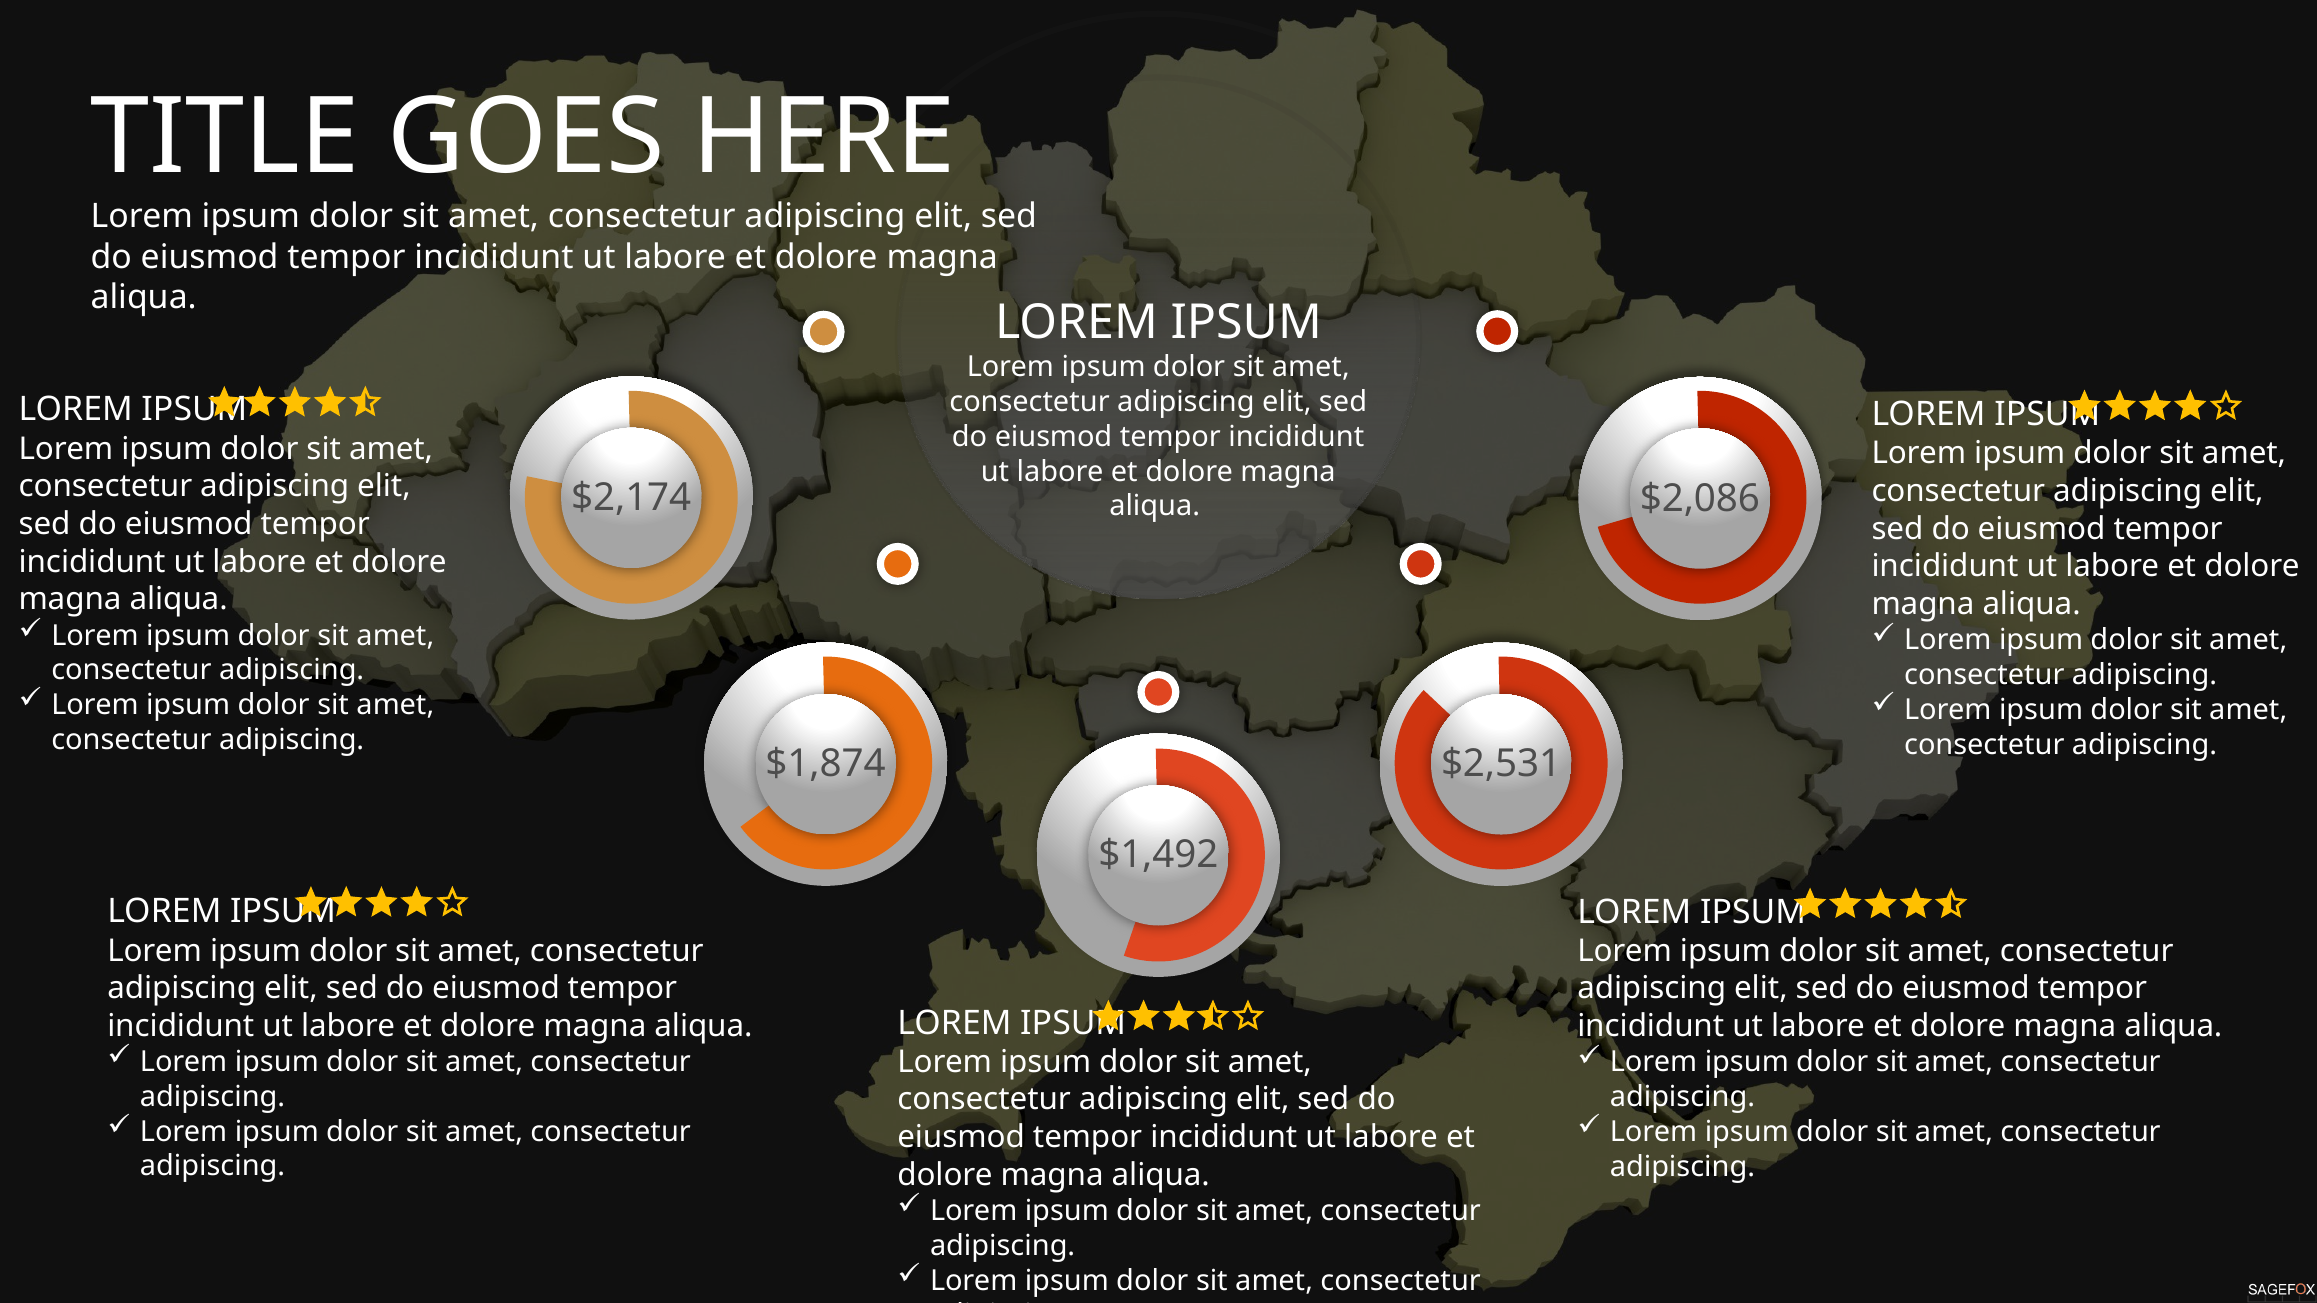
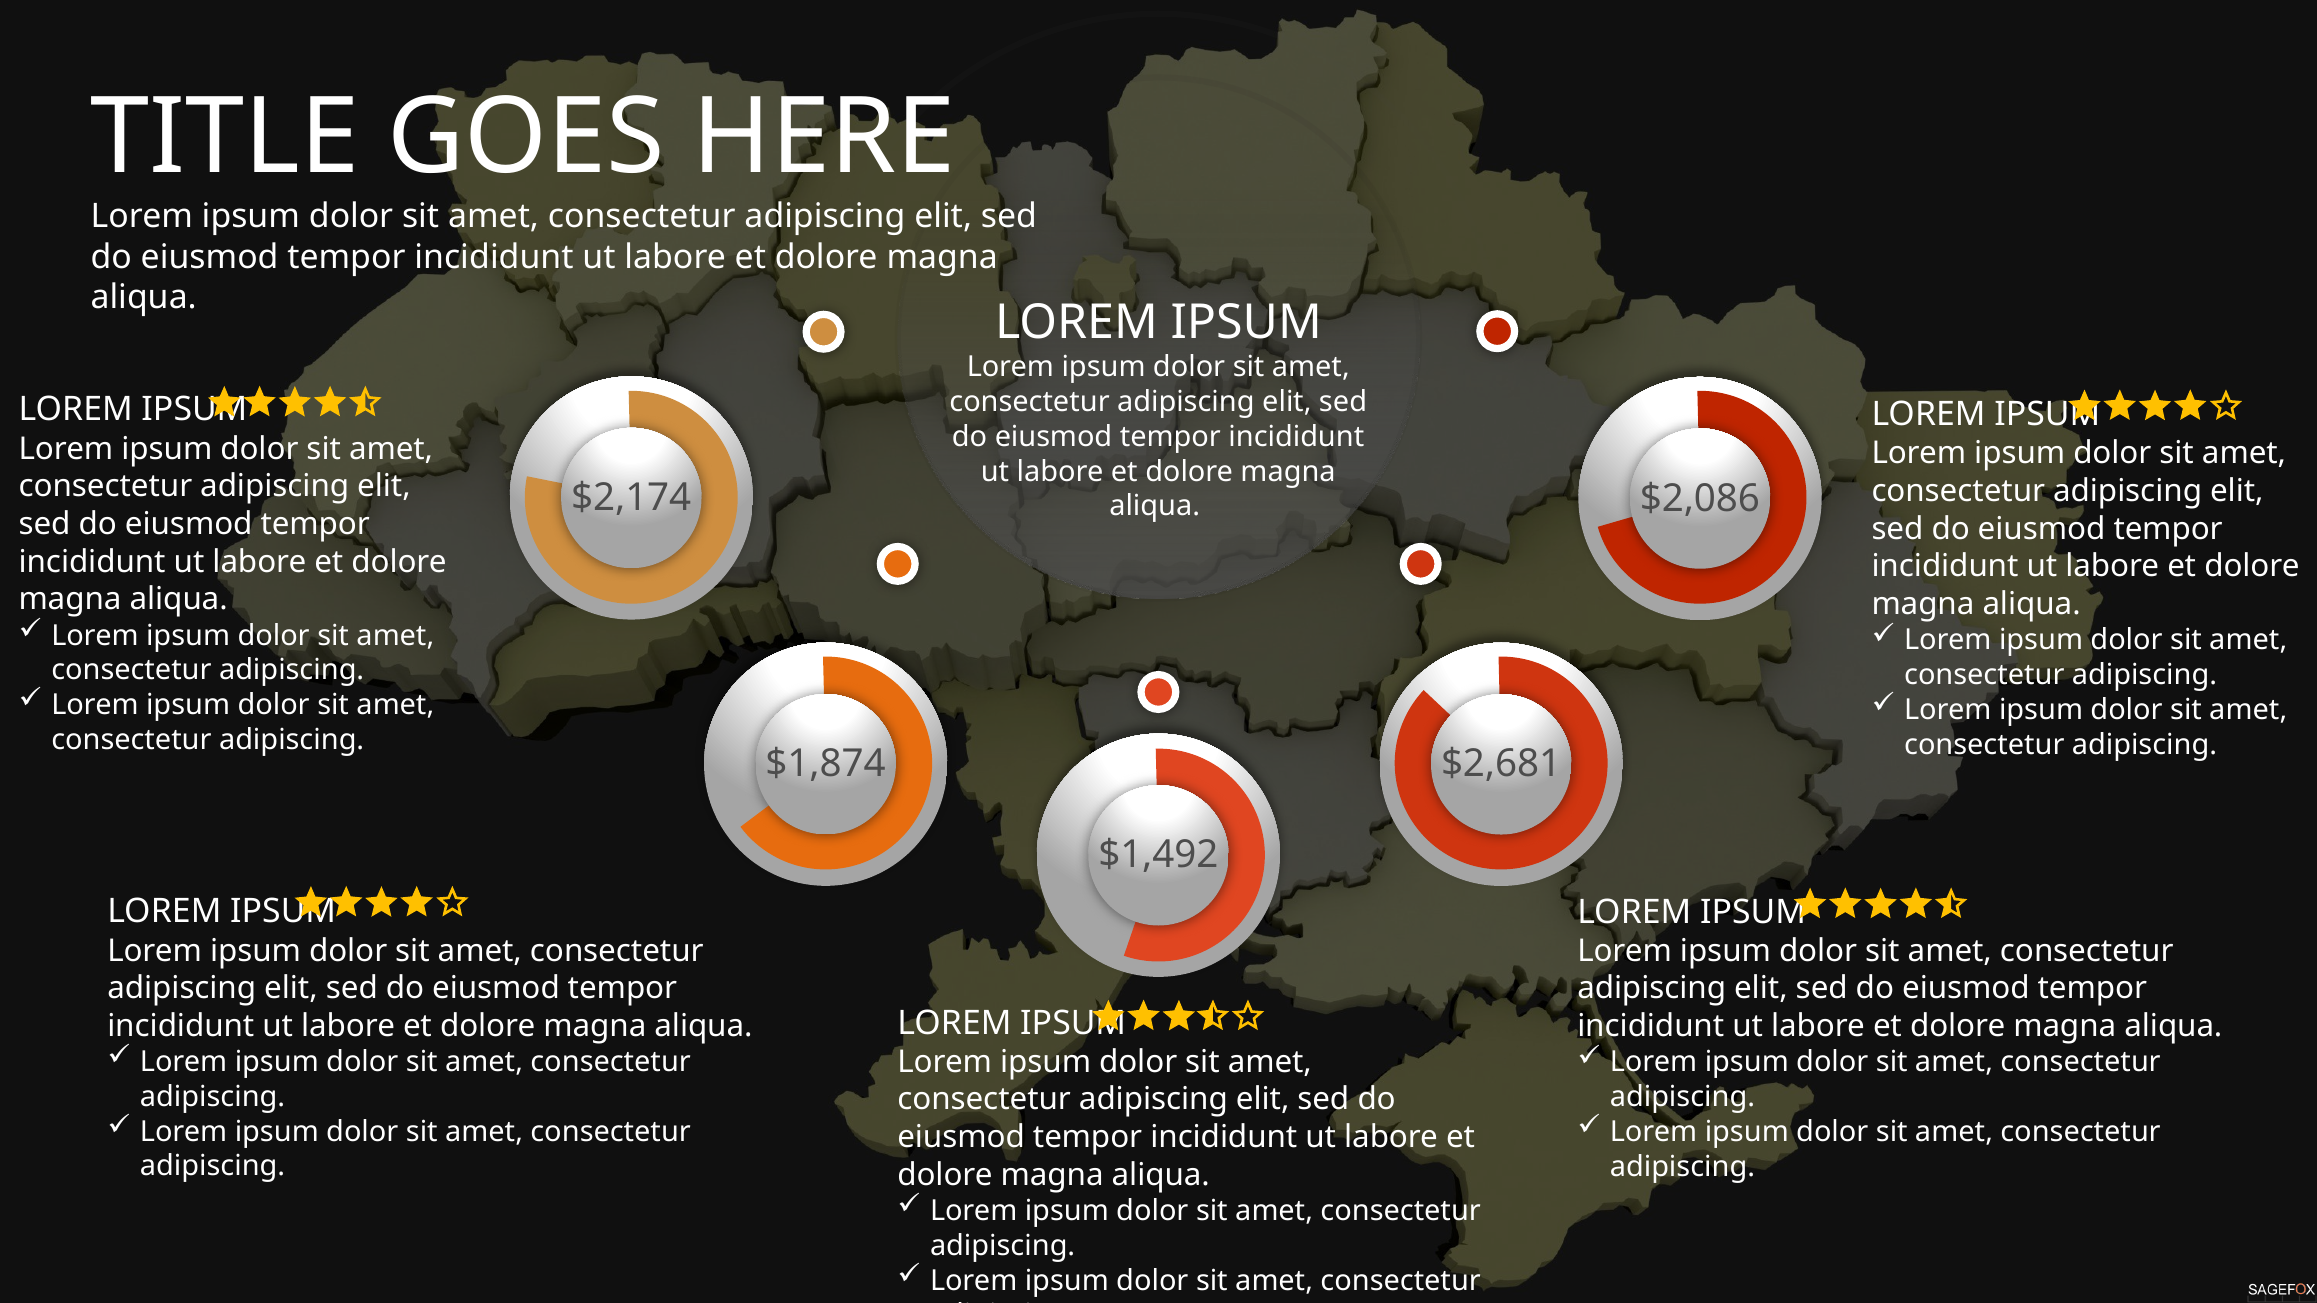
$2,531: $2,531 -> $2,681 (1501, 764)
